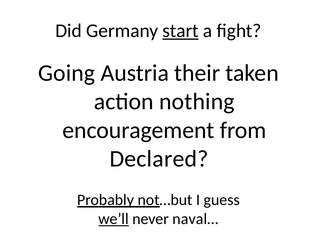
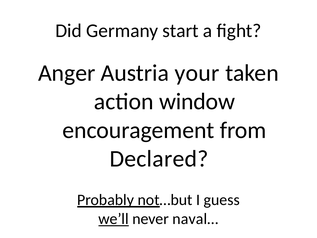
start underline: present -> none (181, 31)
Going: Going -> Anger (67, 73)
their: their -> your (197, 73)
nothing: nothing -> window (197, 102)
